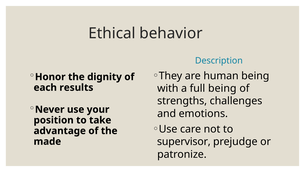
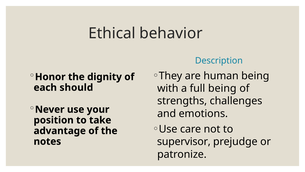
results: results -> should (76, 87)
made: made -> notes (47, 141)
